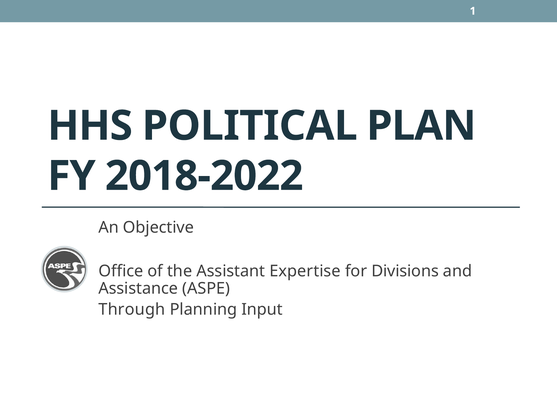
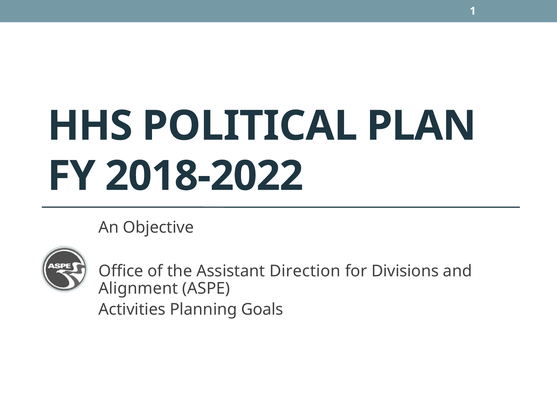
Expertise: Expertise -> Direction (305, 271)
Assistance: Assistance -> Alignment (138, 288)
Through: Through -> Activities (132, 309)
Input: Input -> Goals (262, 309)
